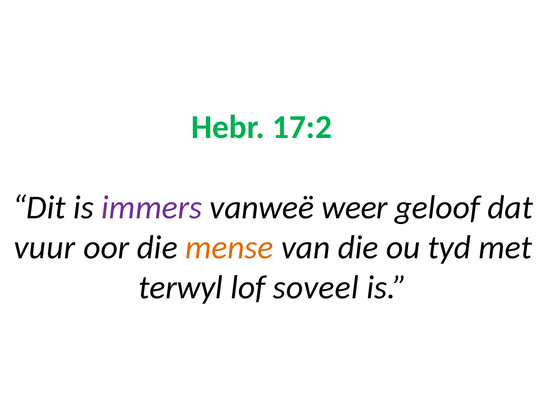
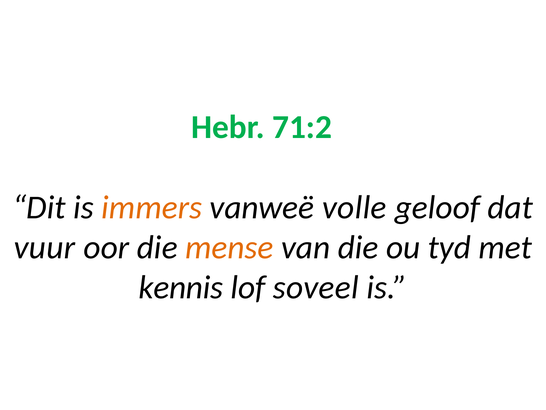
17:2: 17:2 -> 71:2 (302, 127)
immers colour: purple -> orange (152, 207)
weer: weer -> volle (354, 207)
terwyl: terwyl -> kennis (181, 287)
